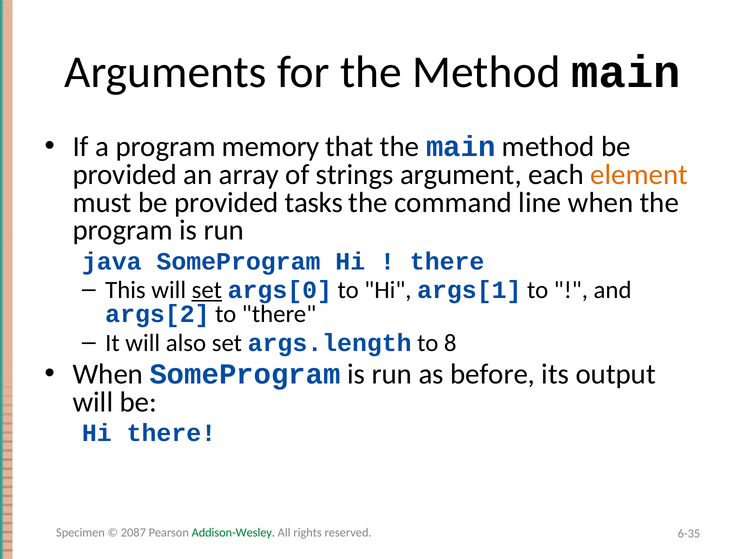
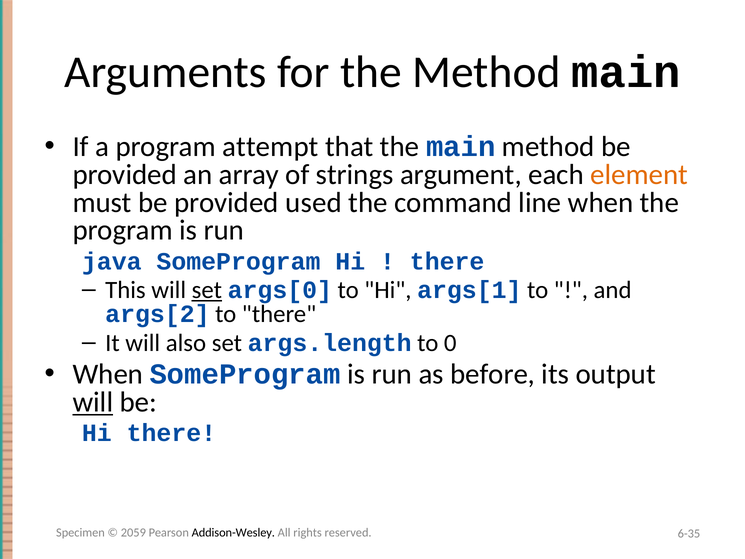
memory: memory -> attempt (270, 147)
tasks: tasks -> used (313, 202)
8: 8 -> 0 (450, 343)
will underline: none -> present (93, 402)
2087: 2087 -> 2059 (133, 532)
Addison-Wesley colour: green -> black (233, 532)
